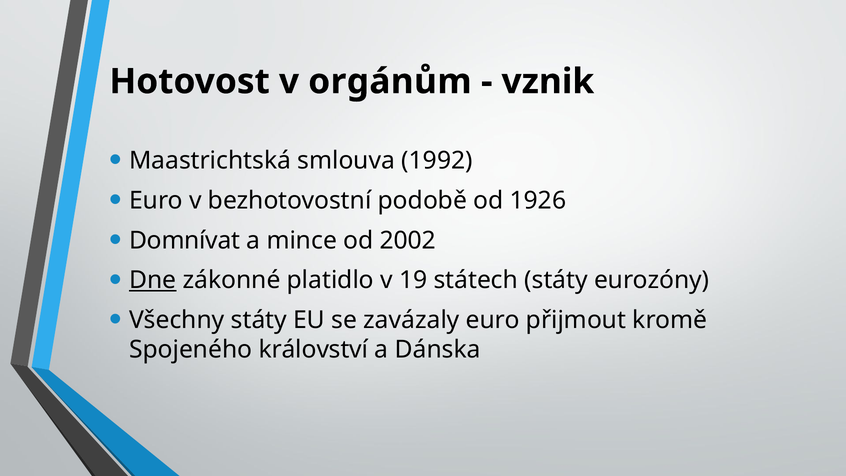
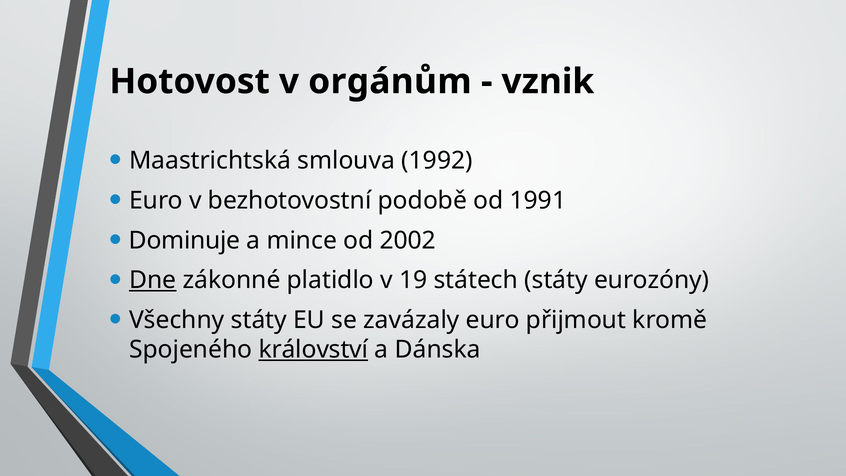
1926: 1926 -> 1991 (538, 201)
Domnívat: Domnívat -> Dominuje (185, 240)
království underline: none -> present (313, 350)
